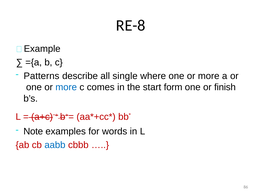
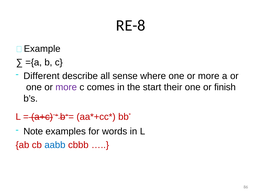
Patterns: Patterns -> Different (42, 76)
single: single -> sense (125, 76)
more colour: blue -> purple (66, 87)
form: form -> their (173, 87)
